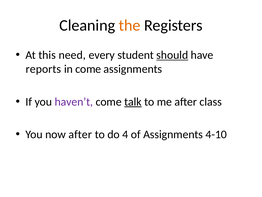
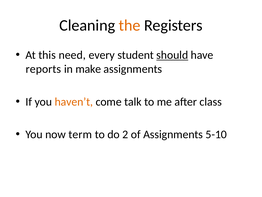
in come: come -> make (88, 69)
haven’t colour: purple -> orange (74, 102)
talk underline: present -> none (133, 102)
now after: after -> term (80, 134)
4: 4 -> 2 (125, 134)
4-10: 4-10 -> 5-10 (216, 134)
